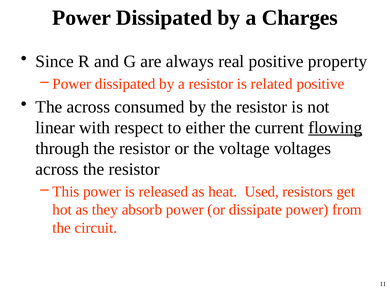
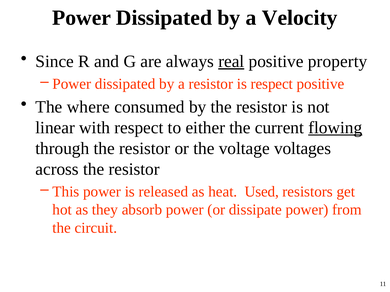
Charges: Charges -> Velocity (300, 18)
real underline: none -> present (231, 62)
is related: related -> respect (272, 84)
The across: across -> where (88, 107)
